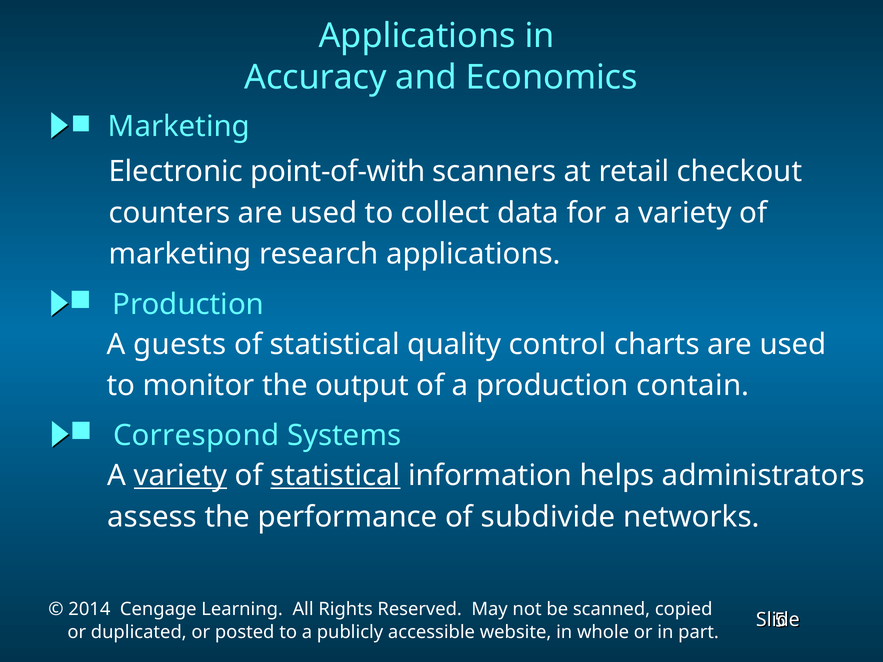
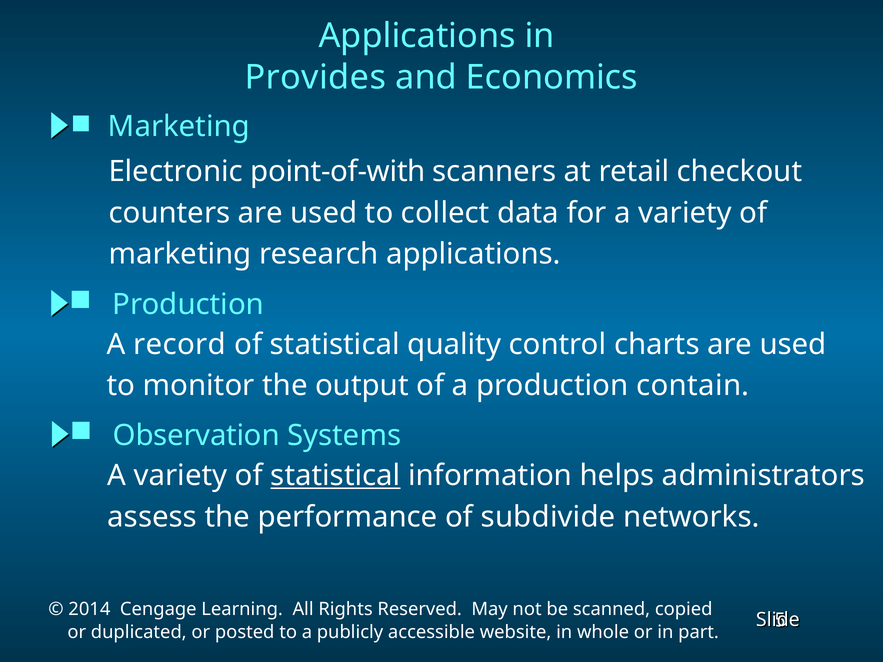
Accuracy: Accuracy -> Provides (315, 77)
guests: guests -> record (180, 345)
Correspond: Correspond -> Observation (196, 436)
variety underline: present -> none (181, 476)
